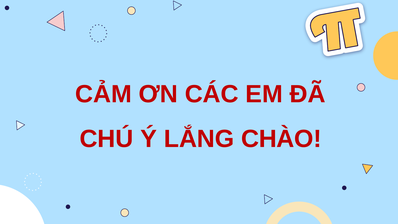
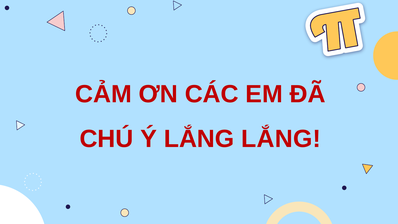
LẮNG CHÀO: CHÀO -> LẮNG (281, 139)
